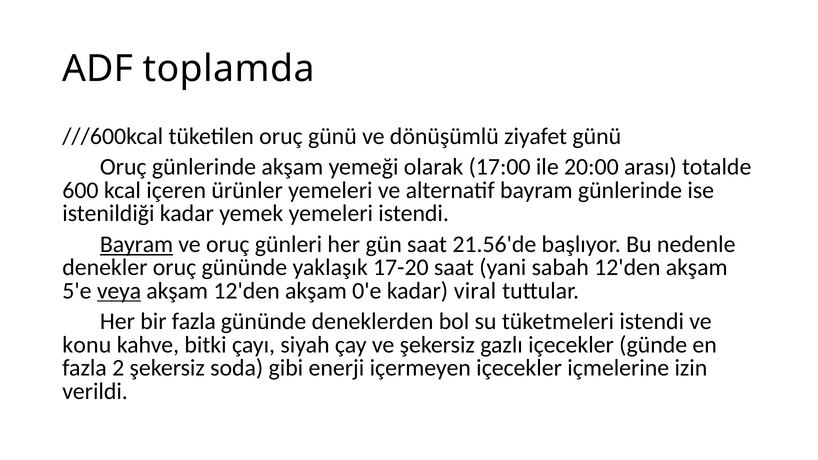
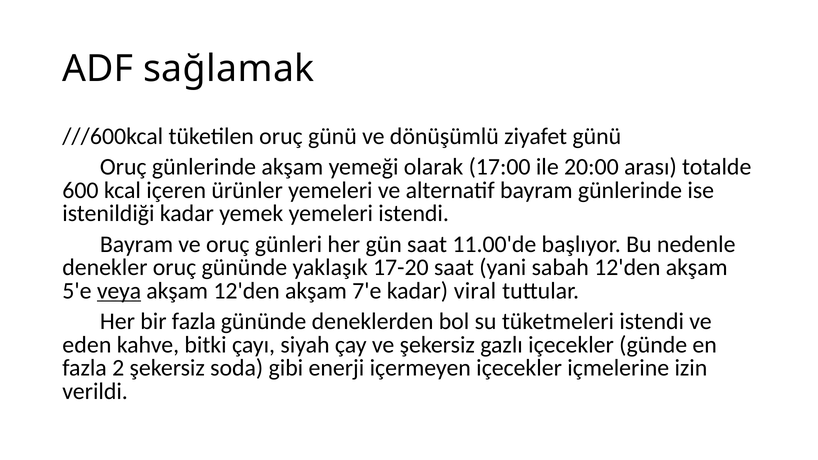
toplamda: toplamda -> sağlamak (229, 69)
Bayram underline: present -> none (137, 244)
21.56'de: 21.56'de -> 11.00'de (494, 244)
0'e: 0'e -> 7'e (367, 291)
konu: konu -> eden (87, 345)
